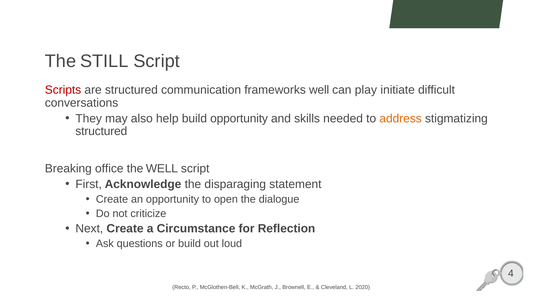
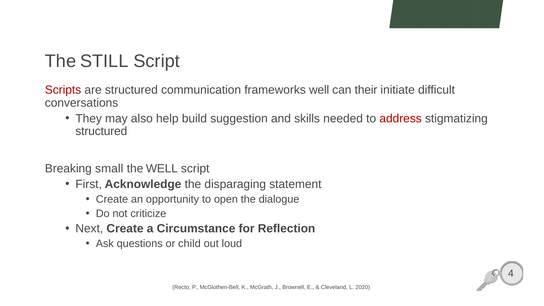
play: play -> their (366, 90)
build opportunity: opportunity -> suggestion (239, 119)
address colour: orange -> red (401, 119)
office: office -> small (109, 168)
or build: build -> child (189, 244)
